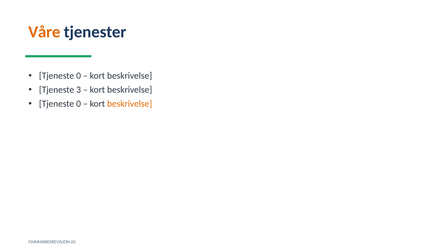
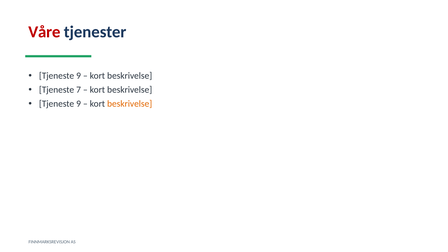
Våre colour: orange -> red (44, 32)
0: 0 -> 9 (79, 76)
3: 3 -> 7 (79, 90)
0: 0 -> 9 (79, 104)
